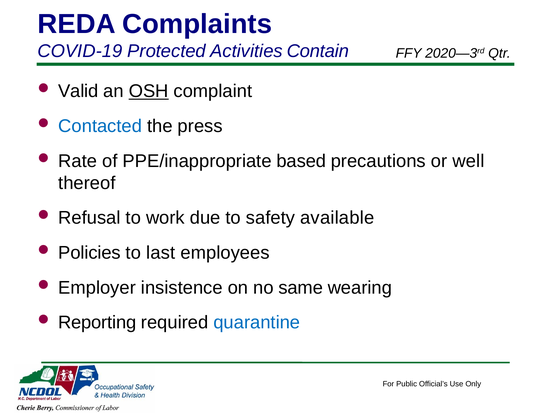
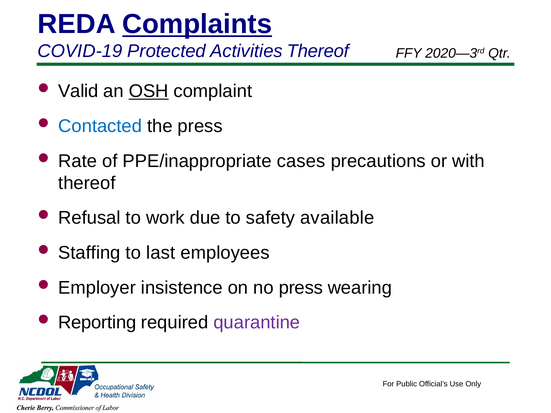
Complaints underline: none -> present (197, 24)
Activities Contain: Contain -> Thereof (318, 51)
based: based -> cases (301, 161)
well: well -> with (469, 161)
Policies: Policies -> Staffing (89, 253)
no same: same -> press (301, 288)
quarantine colour: blue -> purple (257, 323)
